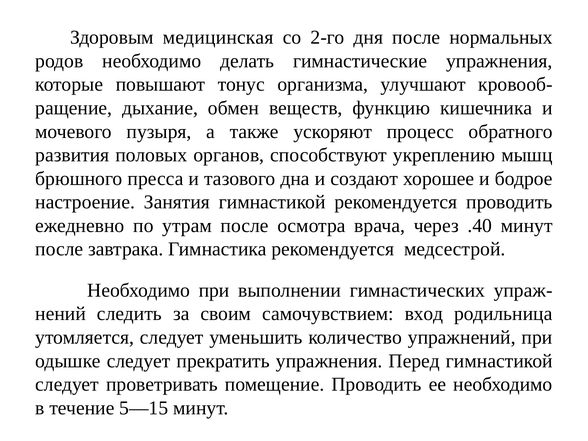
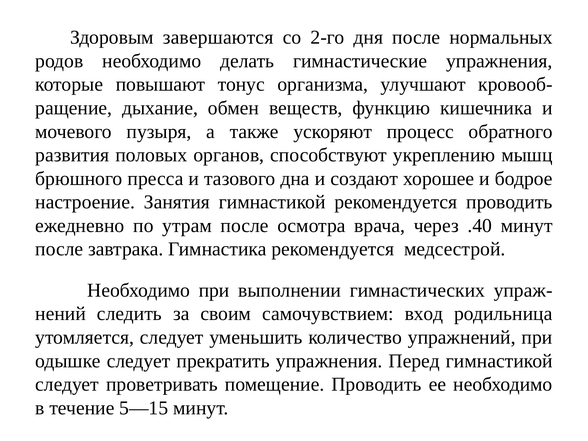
медицинская: медицинская -> завершаются (218, 37)
